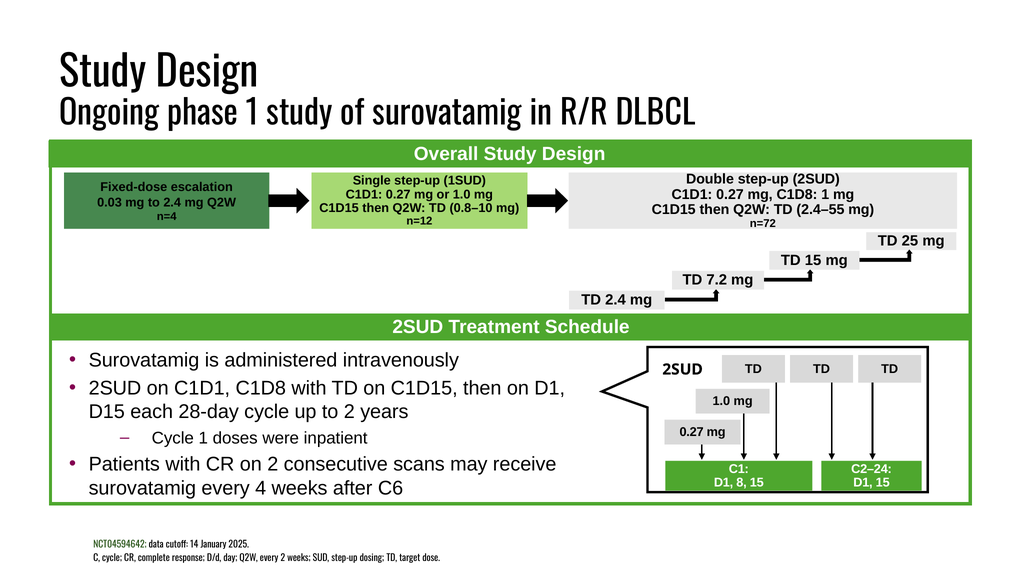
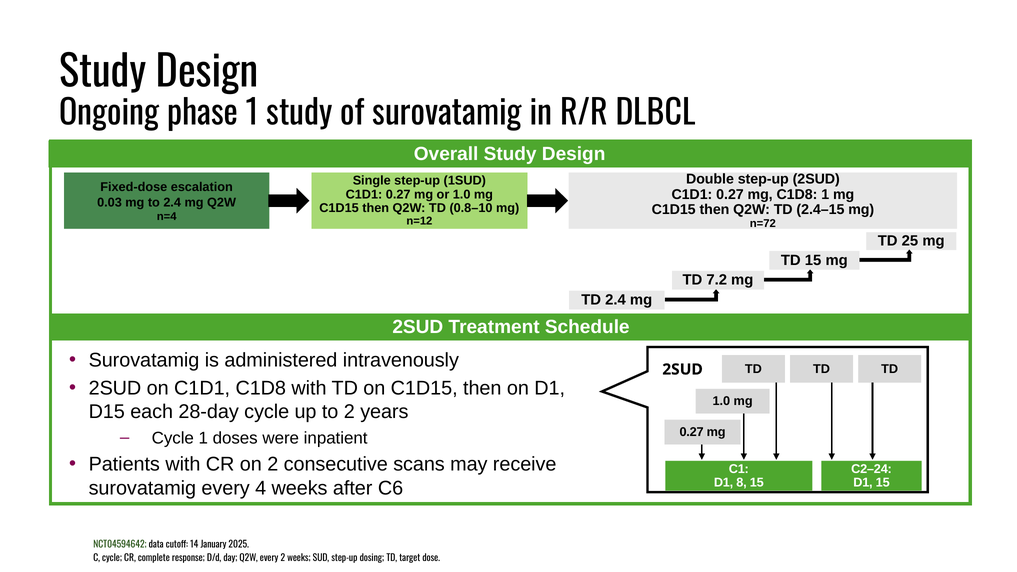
2.4–55: 2.4–55 -> 2.4–15 (820, 210)
